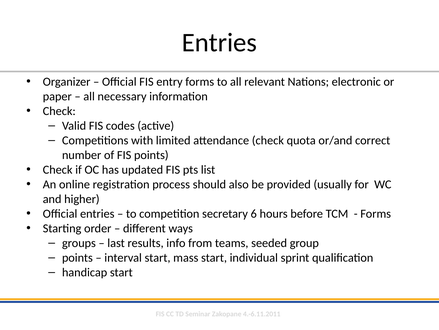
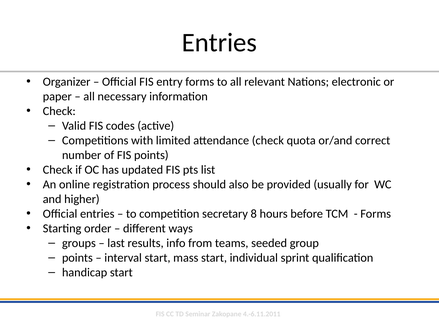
6: 6 -> 8 (254, 213)
